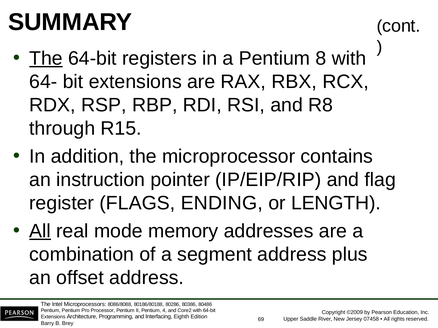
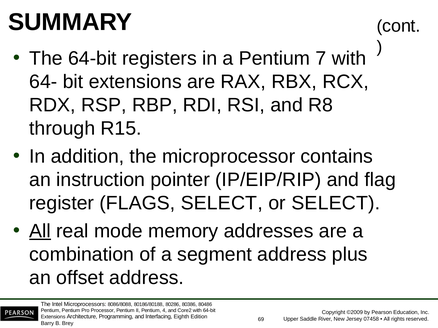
The underline: present -> none (46, 58)
8: 8 -> 7 (321, 58)
FLAGS ENDING: ENDING -> SELECT (222, 203)
or LENGTH: LENGTH -> SELECT (336, 203)
